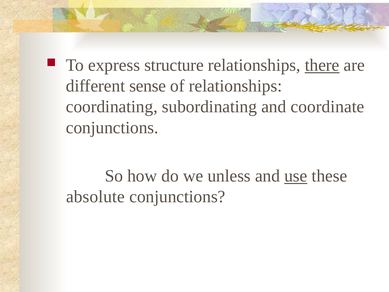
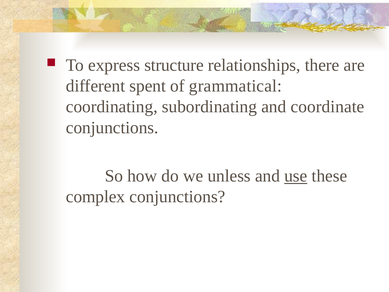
there underline: present -> none (322, 65)
sense: sense -> spent (148, 86)
of relationships: relationships -> grammatical (235, 86)
absolute: absolute -> complex (95, 197)
